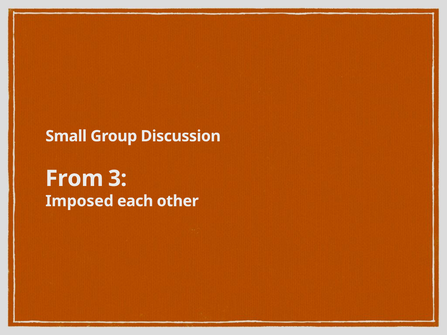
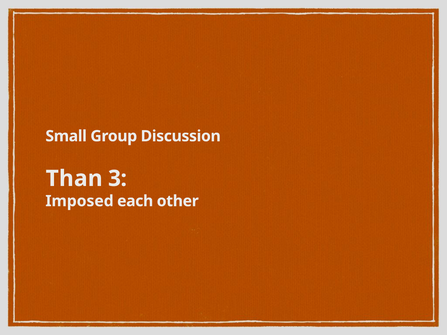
From: From -> Than (74, 179)
